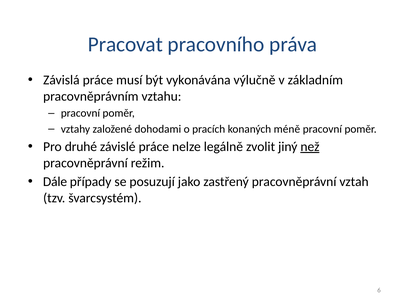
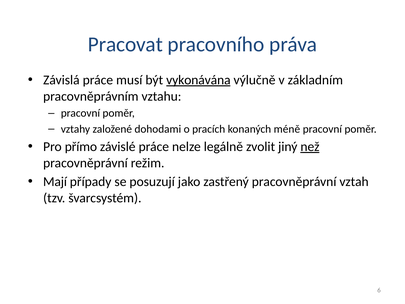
vykonávána underline: none -> present (198, 80)
druhé: druhé -> přímo (81, 147)
Dále: Dále -> Mají (55, 182)
